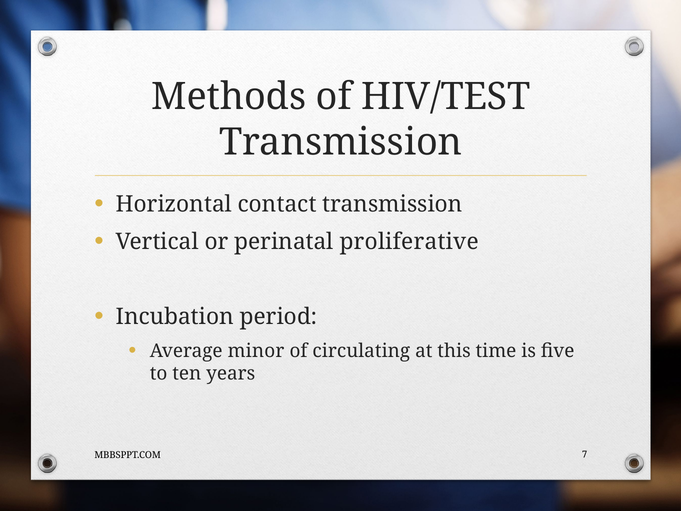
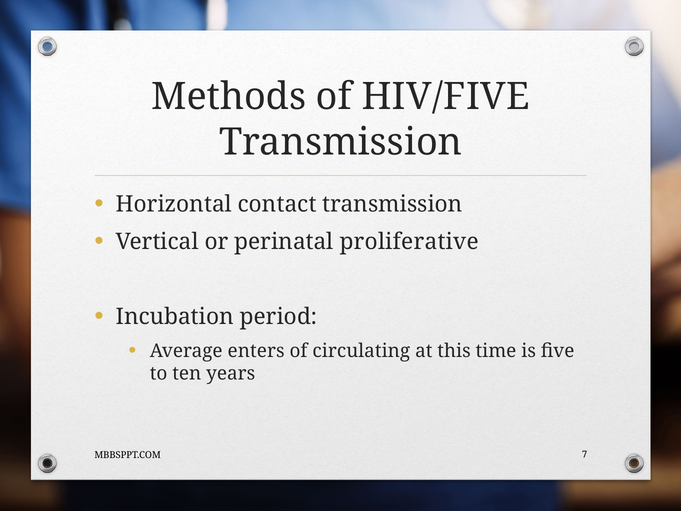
HIV/TEST: HIV/TEST -> HIV/FIVE (446, 97)
minor: minor -> enters (256, 351)
